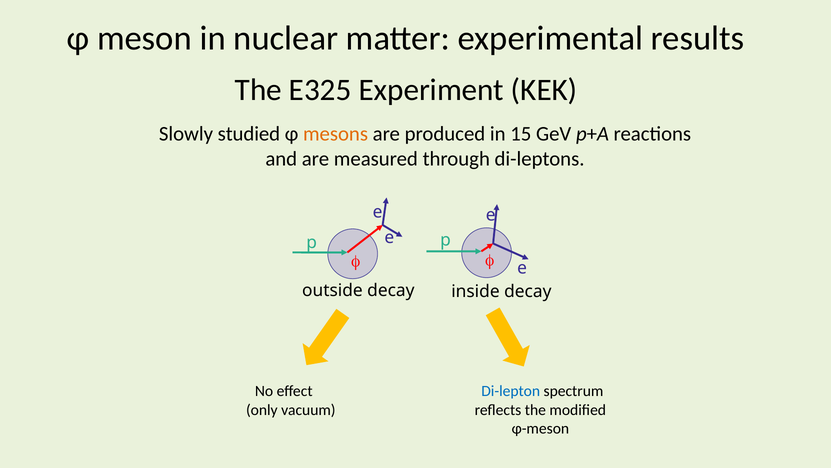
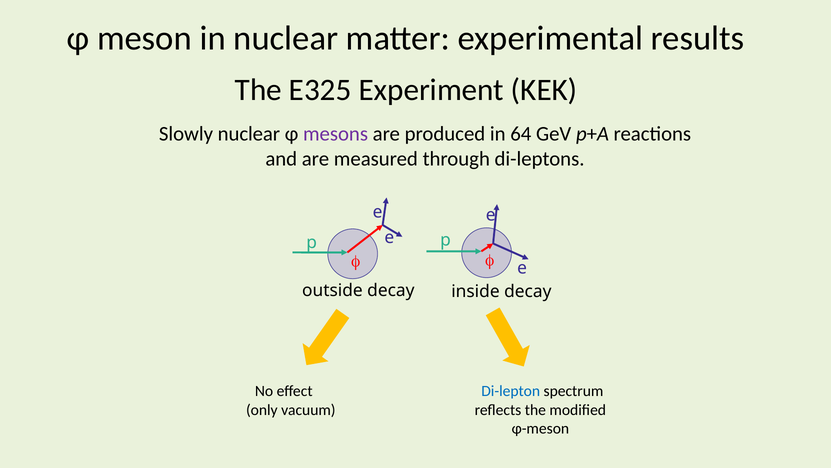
Slowly studied: studied -> nuclear (249, 134)
mesons colour: orange -> purple (336, 134)
15: 15 -> 64 (521, 134)
